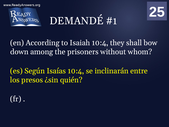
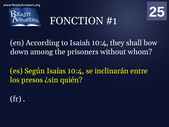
DEMANDÉ: DEMANDÉ -> FONCTION (77, 21)
